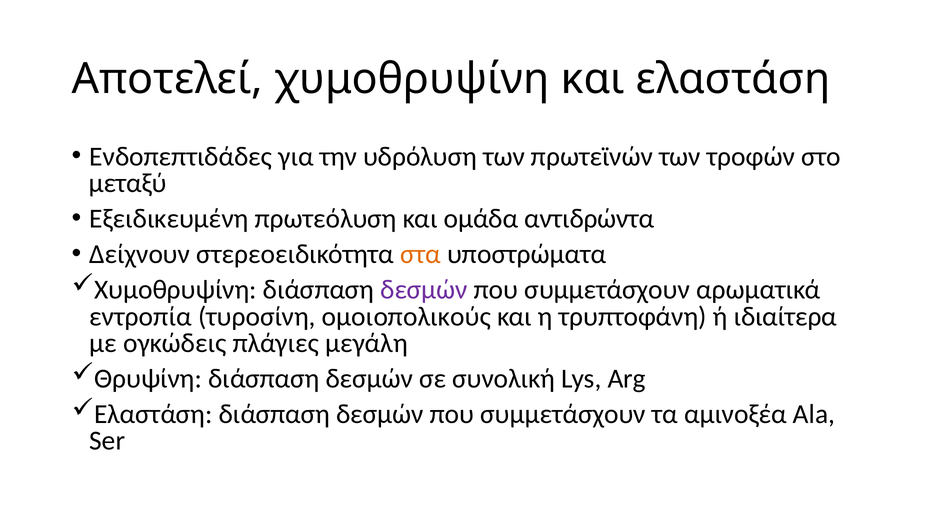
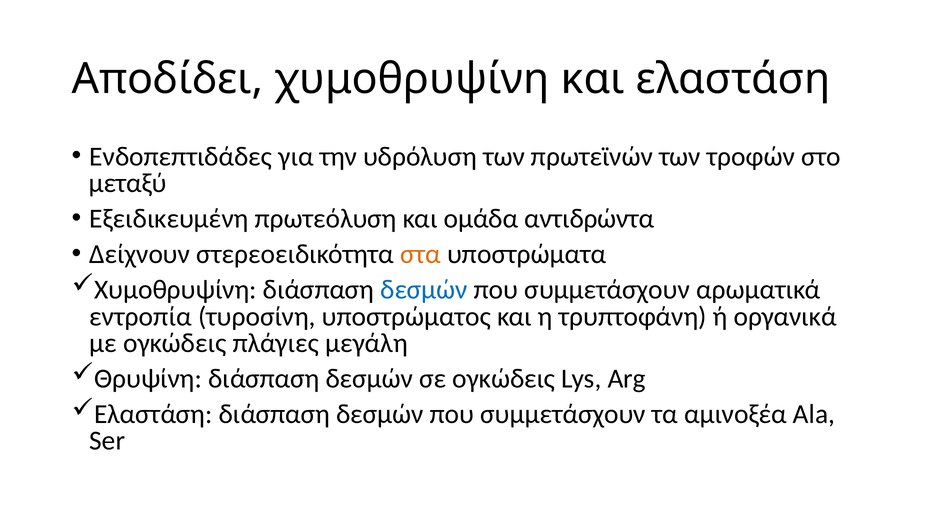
Αποτελεί: Αποτελεί -> Αποδίδει (167, 79)
δεσμών colour: purple -> blue (424, 290)
ομοιοπολικούς: ομοιοπολικούς -> υποστρώματος (406, 317)
ιδιαίτερα: ιδιαίτερα -> οργανικά (785, 317)
σε συνολική: συνολική -> ογκώδεις (504, 379)
